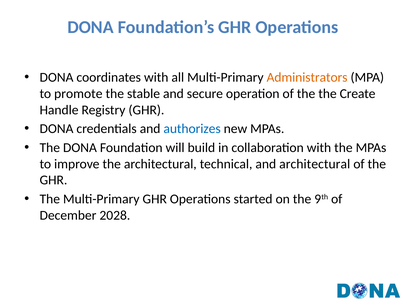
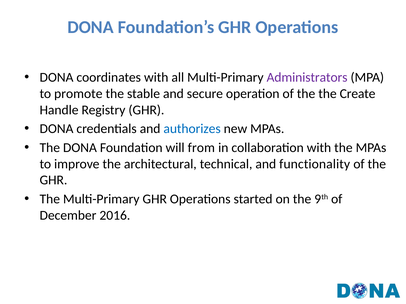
Administrators colour: orange -> purple (307, 78)
build: build -> from (201, 148)
and architectural: architectural -> functionality (315, 164)
2028: 2028 -> 2016 (115, 216)
